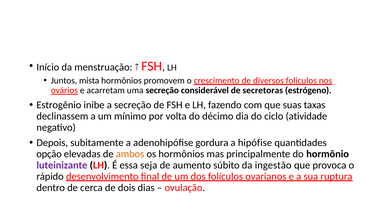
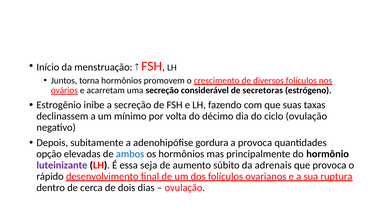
mista: mista -> torna (89, 81)
ciclo atividade: atividade -> ovulação (306, 116)
a hipófise: hipófise -> provoca (255, 143)
ambos colour: orange -> blue (130, 154)
ingestão: ingestão -> adrenais (273, 165)
